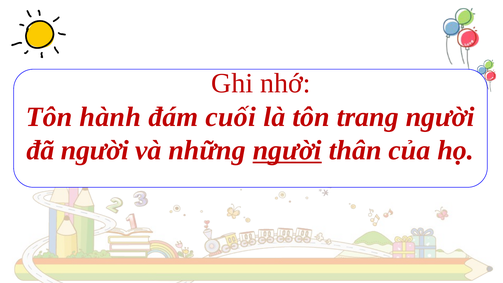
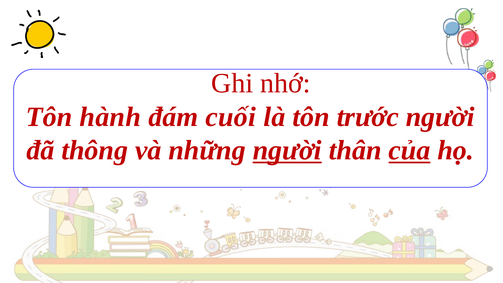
trang: trang -> trước (368, 117)
đã người: người -> thông (95, 150)
của underline: none -> present (409, 150)
